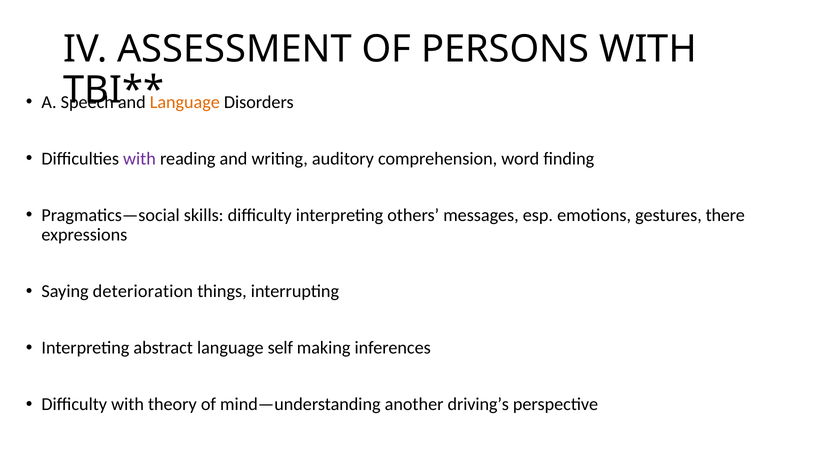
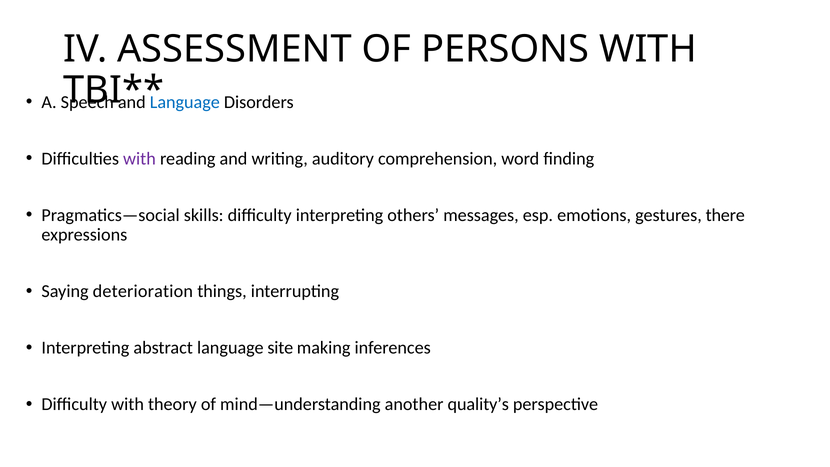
Language colour: orange -> blue (185, 102)
self: self -> site (280, 348)
driving’s: driving’s -> quality’s (478, 404)
